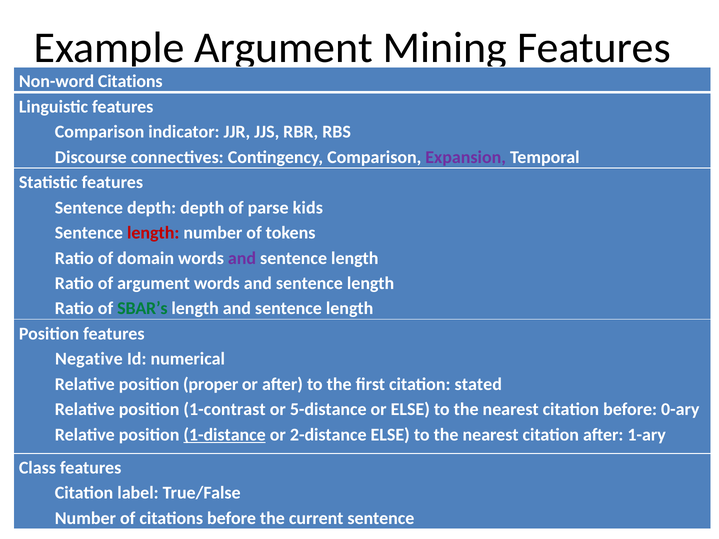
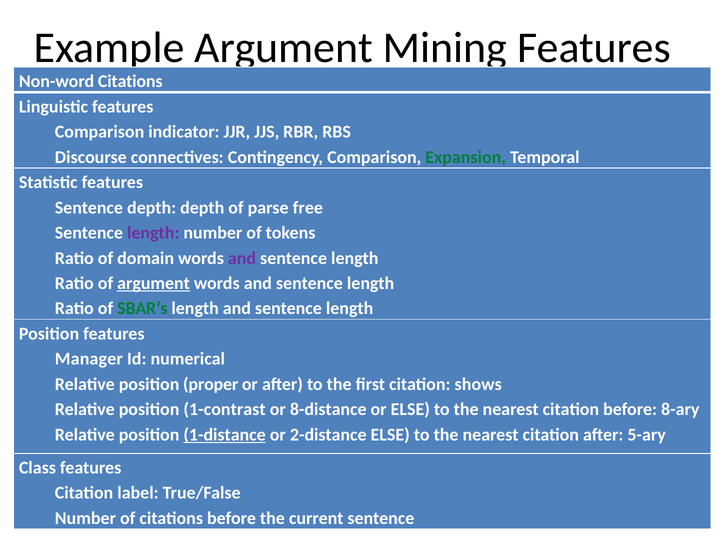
Expansion colour: purple -> green (466, 157)
kids: kids -> free (308, 208)
length colour: red -> purple (153, 233)
argument underline: none -> present (154, 283)
Negative: Negative -> Manager (89, 359)
stated: stated -> shows (478, 384)
5-distance: 5-distance -> 8-distance (328, 410)
0-ary: 0-ary -> 8-ary (680, 410)
1-ary: 1-ary -> 5-ary (647, 435)
